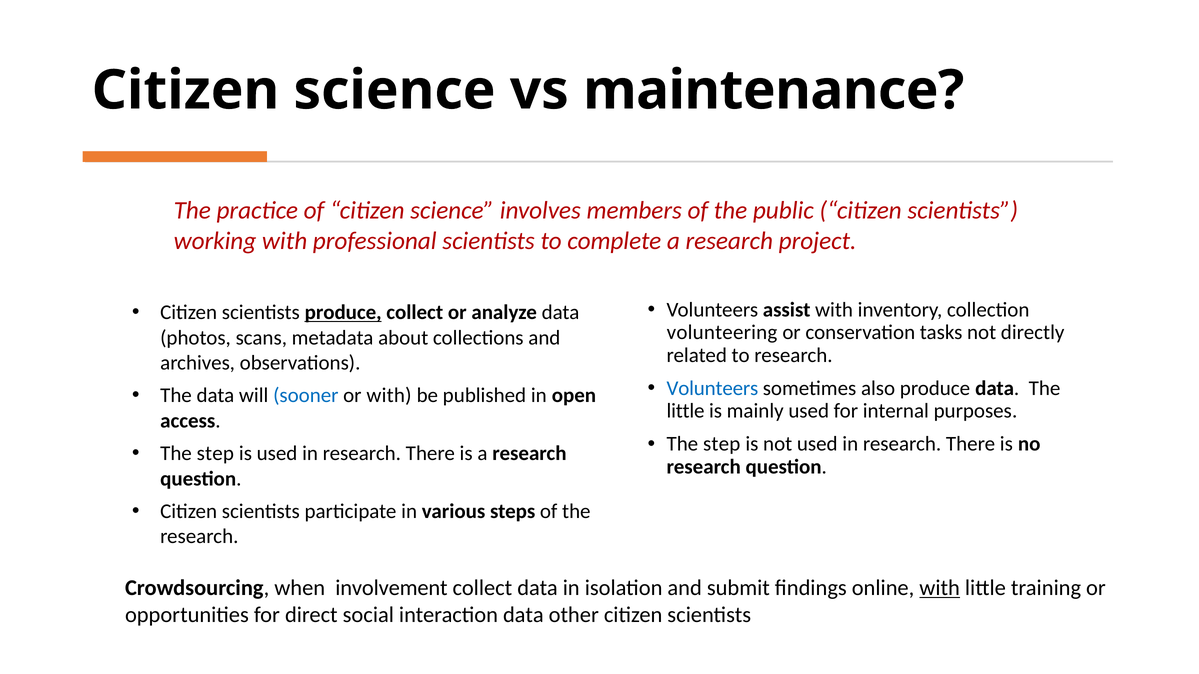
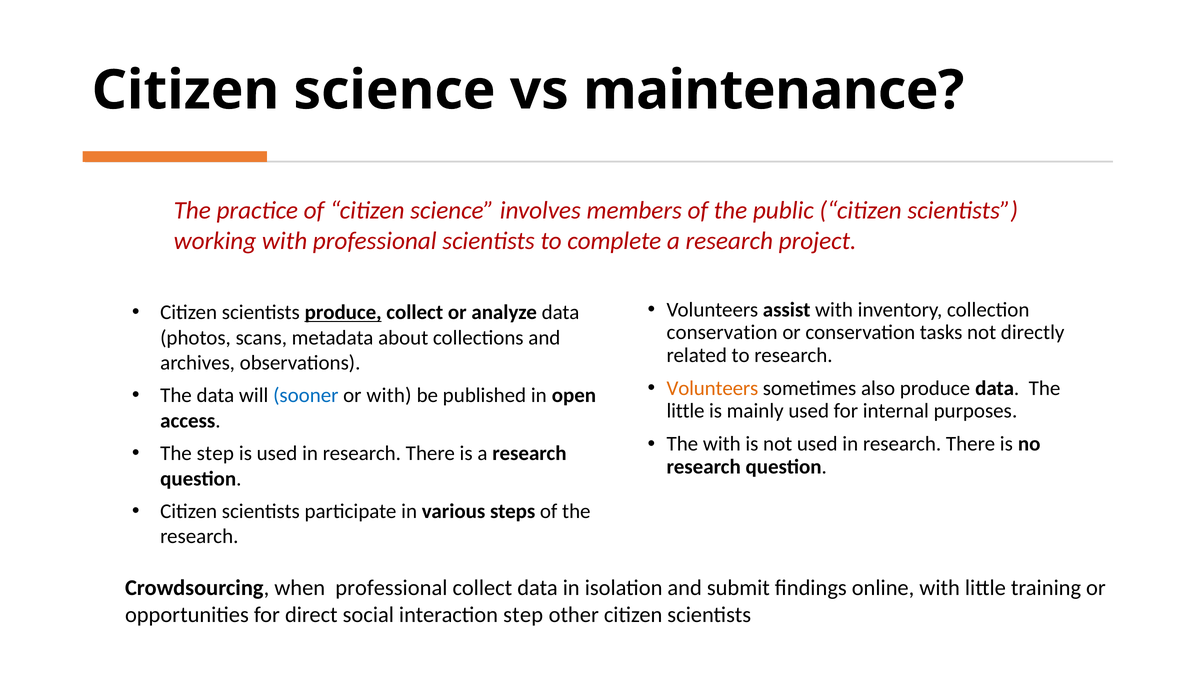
volunteering: volunteering -> conservation (722, 333)
Volunteers colour: blue -> orange (712, 388)
step: step -> with (722, 444)
when involvement: involvement -> professional (391, 588)
with underline: present -> none (940, 588)
interaction data: data -> step (523, 615)
